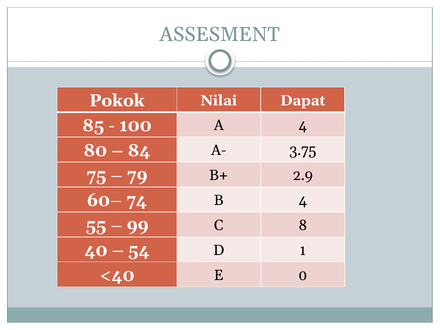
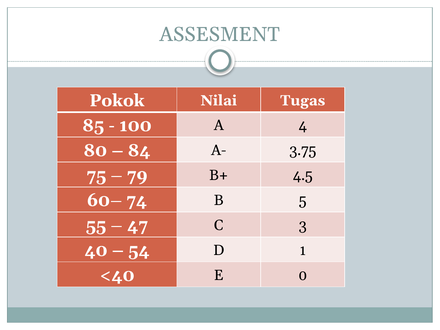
Dapat: Dapat -> Tugas (303, 100)
2.9: 2.9 -> 4.5 (303, 175)
B 4: 4 -> 5 (303, 200)
99: 99 -> 47 (137, 225)
8: 8 -> 3 (303, 225)
